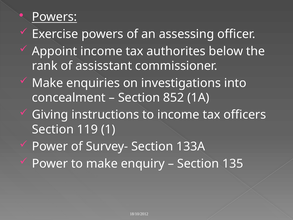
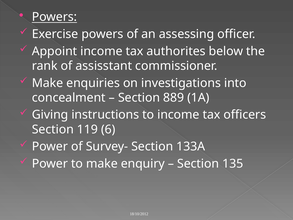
852: 852 -> 889 (174, 98)
1: 1 -> 6 (108, 129)
